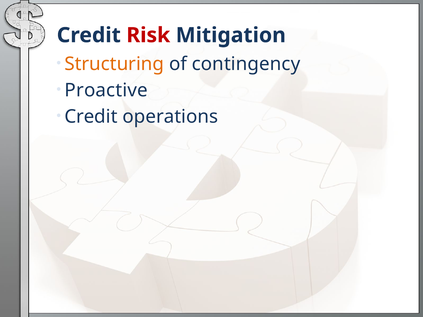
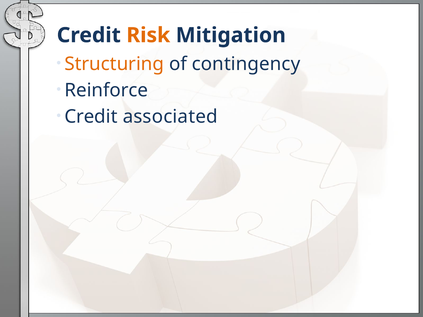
Risk colour: red -> orange (148, 35)
Proactive: Proactive -> Reinforce (106, 90)
operations: operations -> associated (170, 117)
